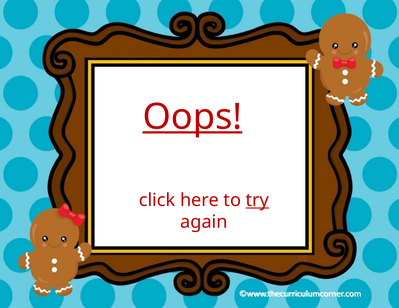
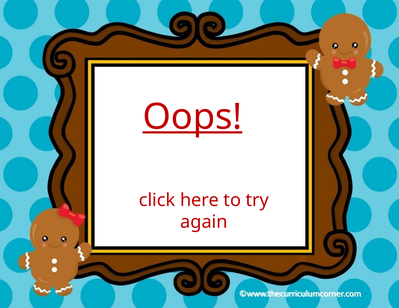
try underline: present -> none (257, 200)
